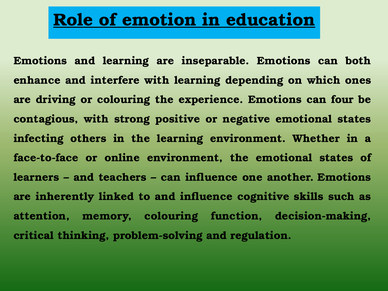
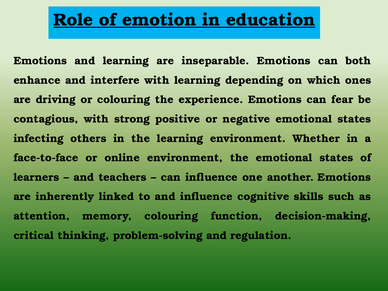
four: four -> fear (342, 100)
